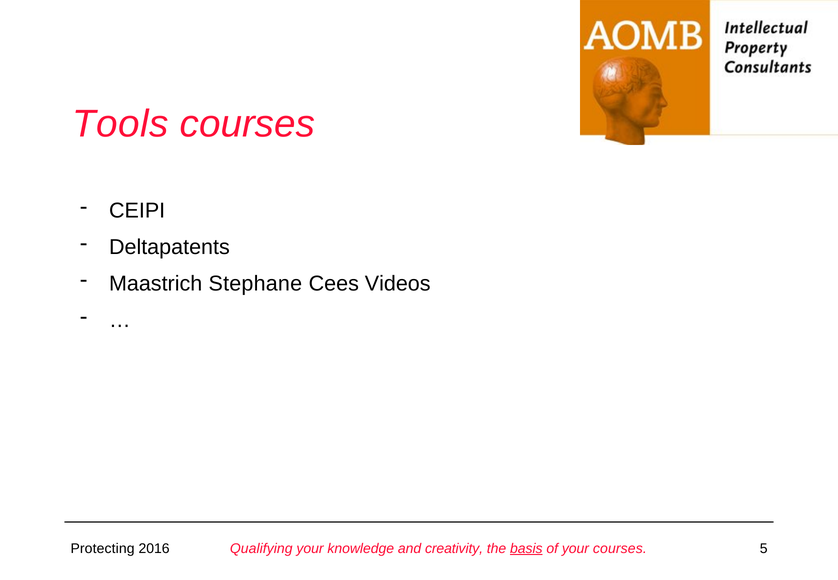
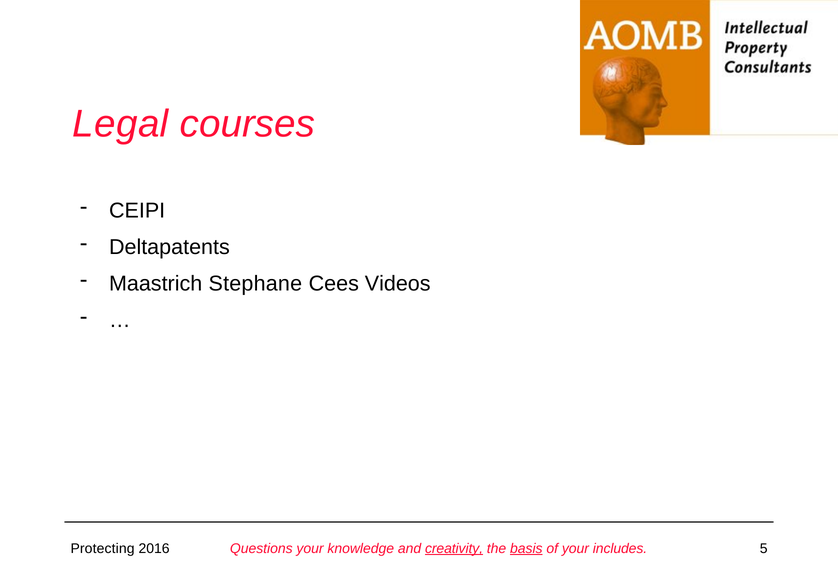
Tools: Tools -> Legal (121, 124)
Qualifying: Qualifying -> Questions (261, 549)
creativity underline: none -> present (454, 549)
your courses: courses -> includes (620, 549)
